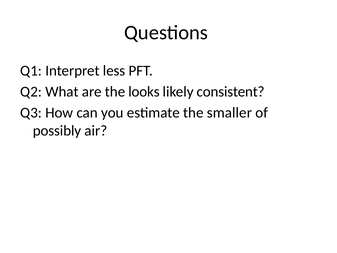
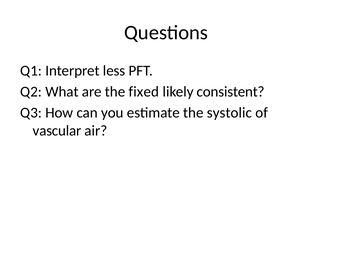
looks: looks -> fixed (144, 92)
smaller: smaller -> systolic (229, 113)
possibly: possibly -> vascular (57, 131)
